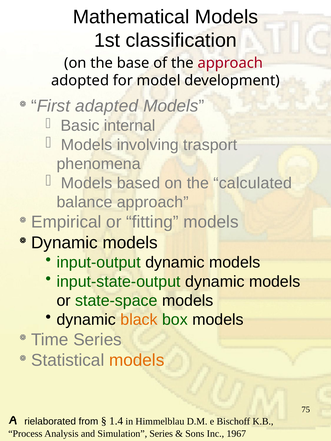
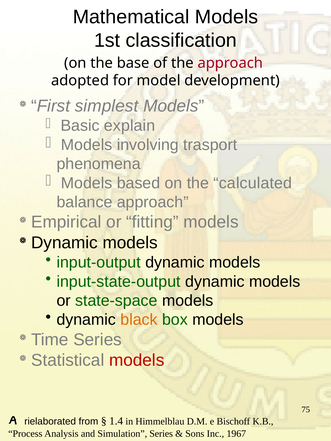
adapted: adapted -> simplest (107, 106)
internal: internal -> explain (130, 126)
models colour: orange -> red (137, 361)
